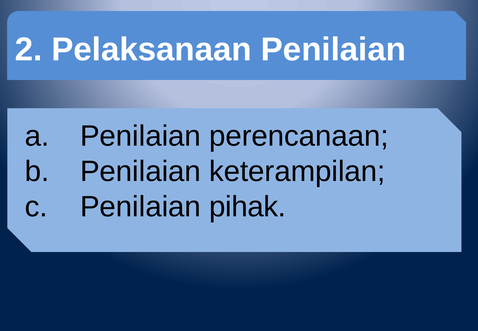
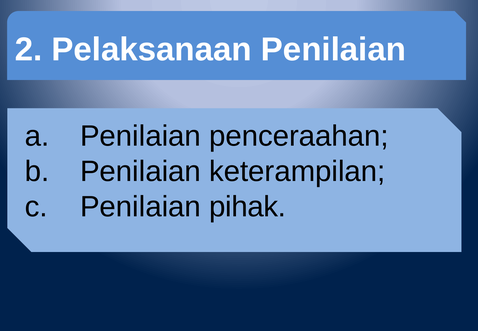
perencanaan: perencanaan -> penceraahan (299, 136)
